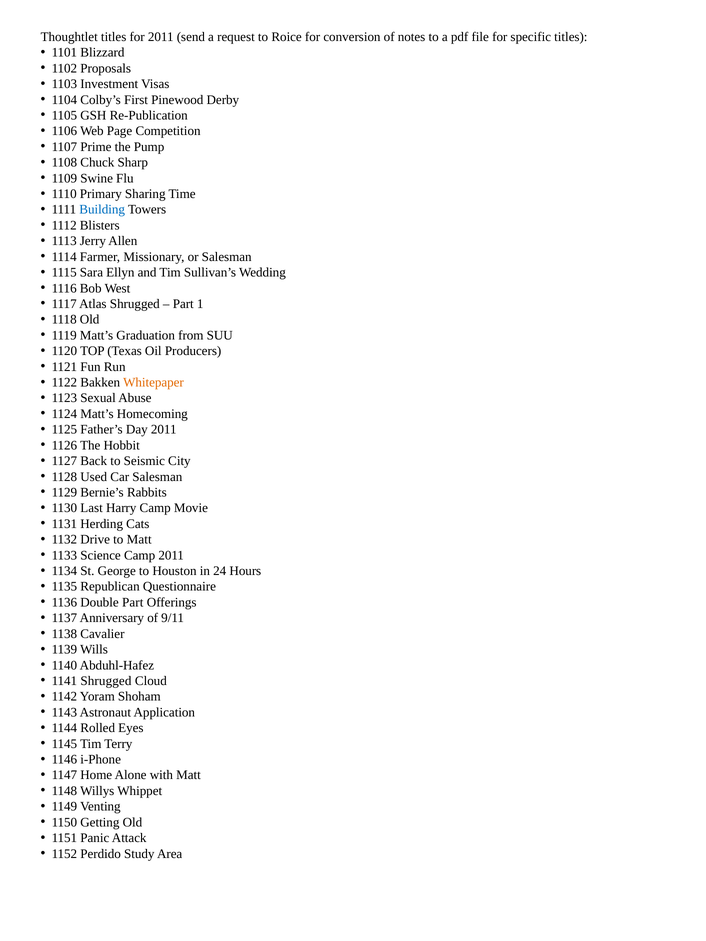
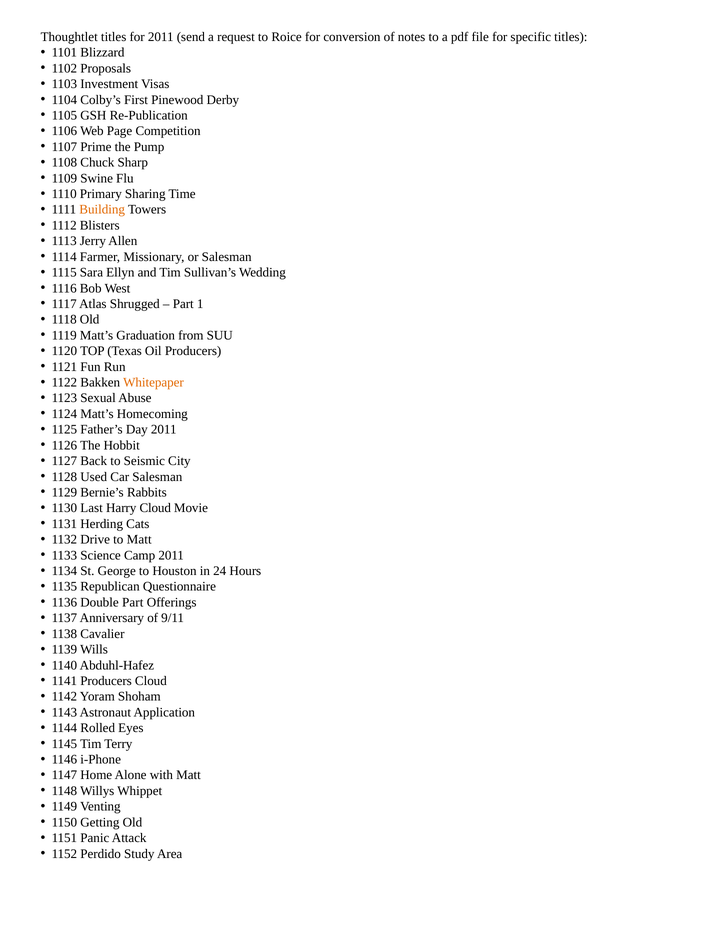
Building colour: blue -> orange (102, 210)
Harry Camp: Camp -> Cloud (155, 508)
1141 Shrugged: Shrugged -> Producers (106, 681)
